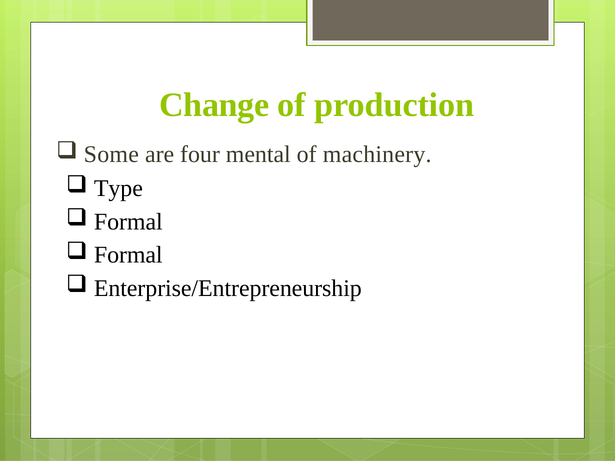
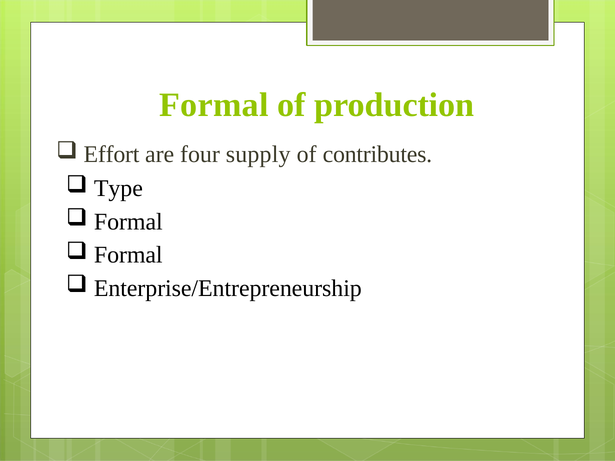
Change: Change -> Formal (214, 105)
Some: Some -> Effort (112, 155)
mental: mental -> supply (258, 155)
machinery: machinery -> contributes (377, 155)
